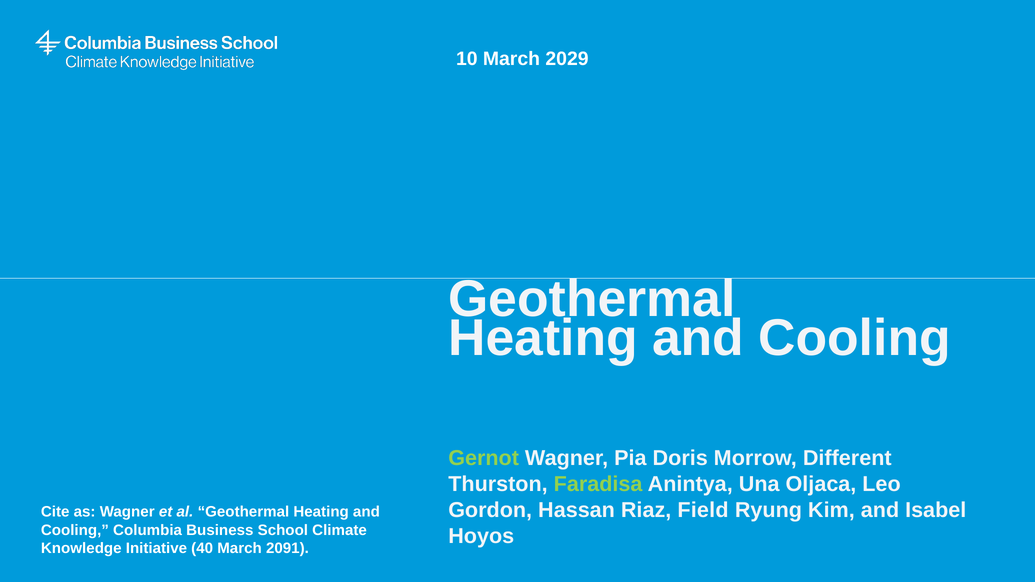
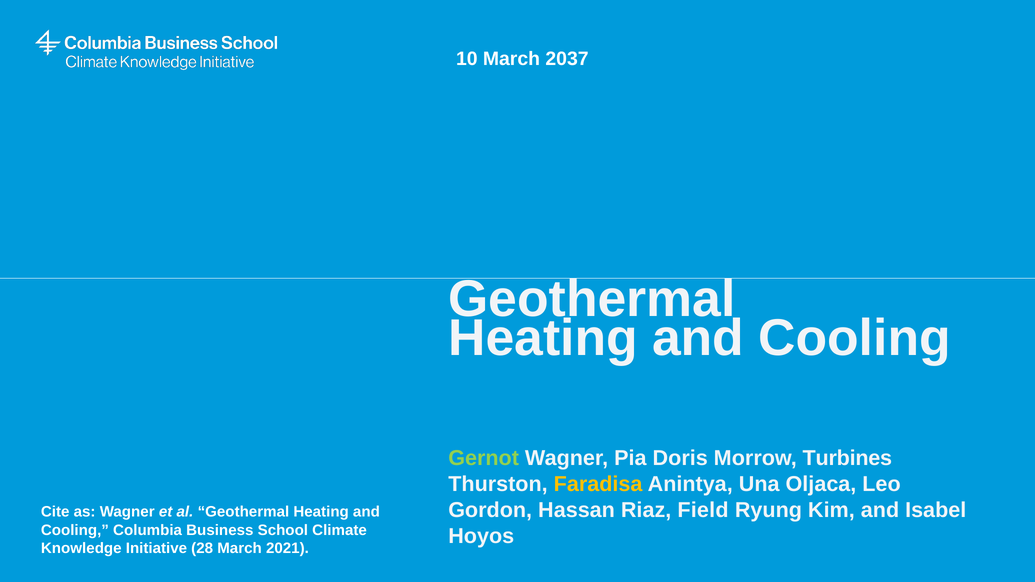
2029: 2029 -> 2037 (567, 59)
Different: Different -> Turbines (847, 458)
Faradisa colour: light green -> yellow (598, 484)
40: 40 -> 28 (202, 548)
2091: 2091 -> 2021 (287, 548)
